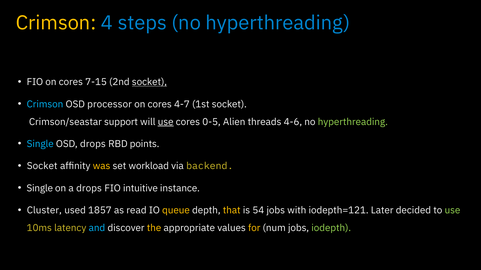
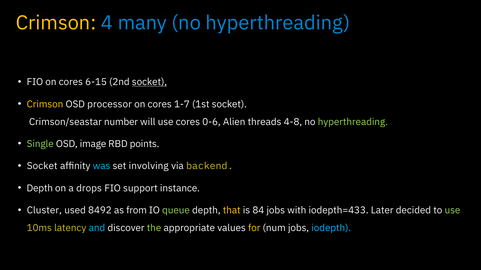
steps: steps -> many (142, 23)
7-15: 7-15 -> 6-15 (96, 82)
Crimson colour: light blue -> yellow (45, 104)
4-7: 4-7 -> 1-7 (182, 104)
support: support -> number (121, 122)
use underline: present -> none (166, 122)
0-5: 0-5 -> 0-6 (211, 122)
4-6: 4-6 -> 4-8 (293, 122)
Single colour: light blue -> light green (40, 144)
OSD drops: drops -> image (93, 144)
was colour: yellow -> light blue (102, 166)
workload: workload -> involving (149, 166)
Single: Single -> Depth (40, 189)
intuitive: intuitive -> support (140, 189)
1857: 1857 -> 8492 (100, 211)
read: read -> from (137, 211)
queue colour: yellow -> light green (176, 211)
54: 54 -> 84 (258, 211)
iodepth=121: iodepth=121 -> iodepth=433 (339, 211)
the colour: yellow -> light green (154, 228)
iodepth colour: light green -> light blue (331, 228)
